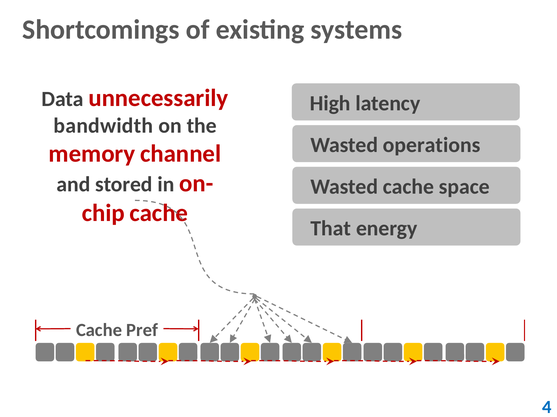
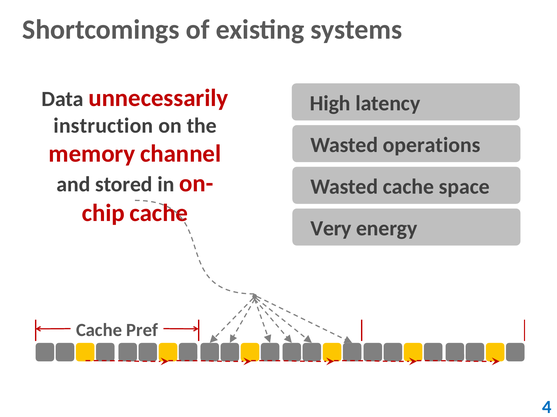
bandwidth: bandwidth -> instruction (103, 126)
That: That -> Very (331, 229)
